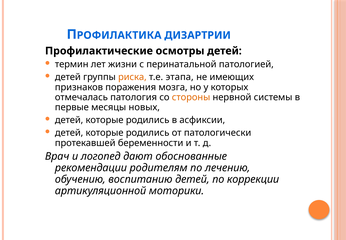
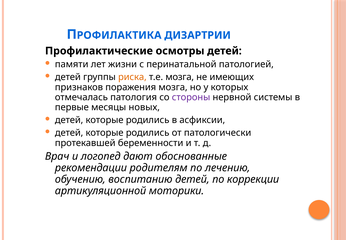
термин: термин -> памяти (72, 64)
т.е этапа: этапа -> мозга (180, 77)
стороны colour: orange -> purple (191, 97)
